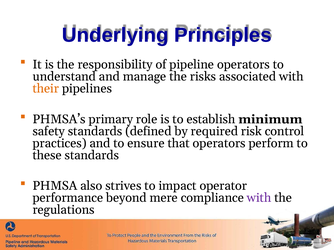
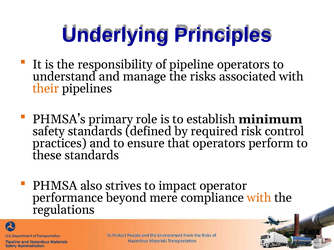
with colour: purple -> orange (259, 198)
